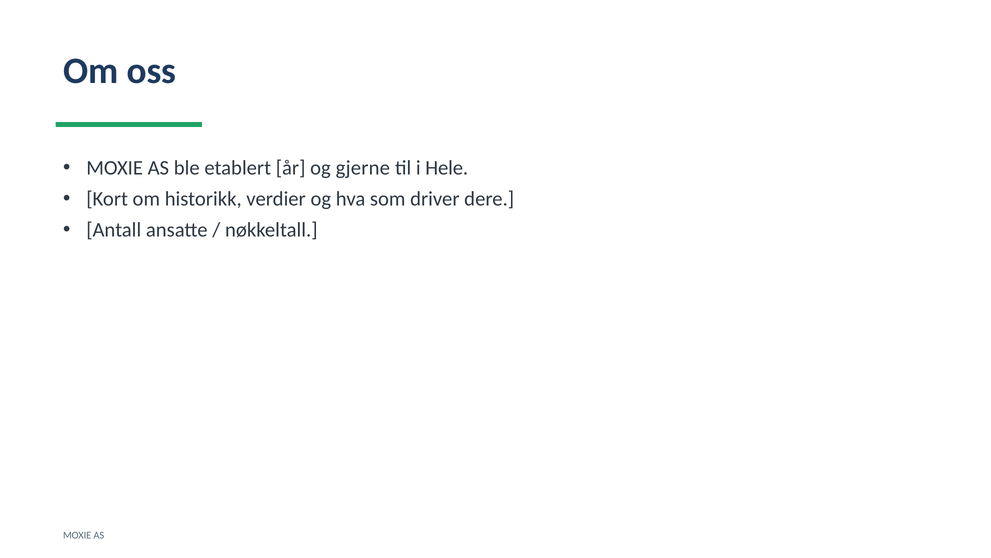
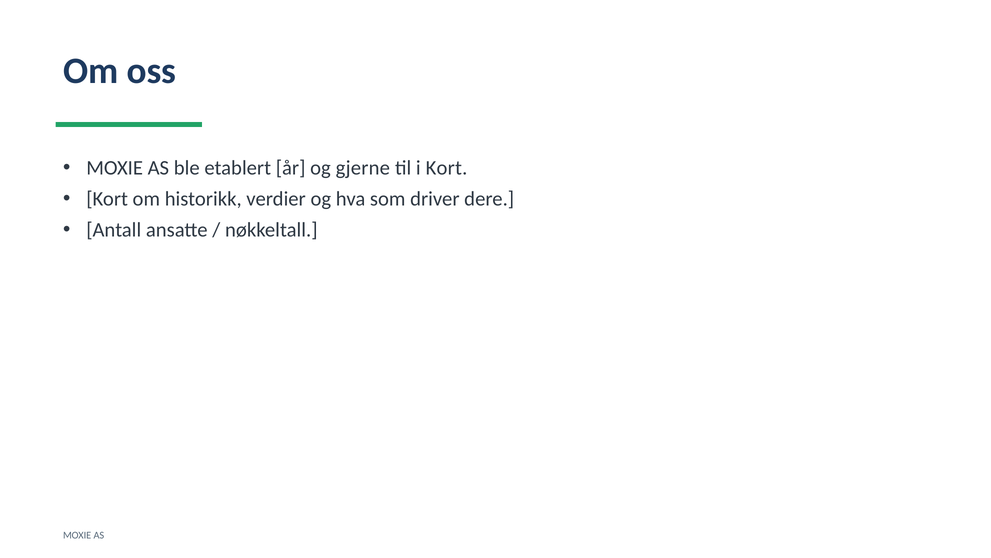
i Hele: Hele -> Kort (447, 168)
